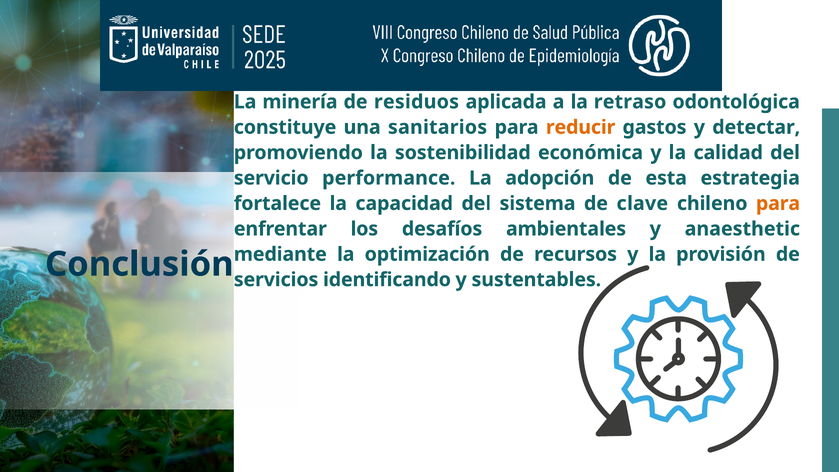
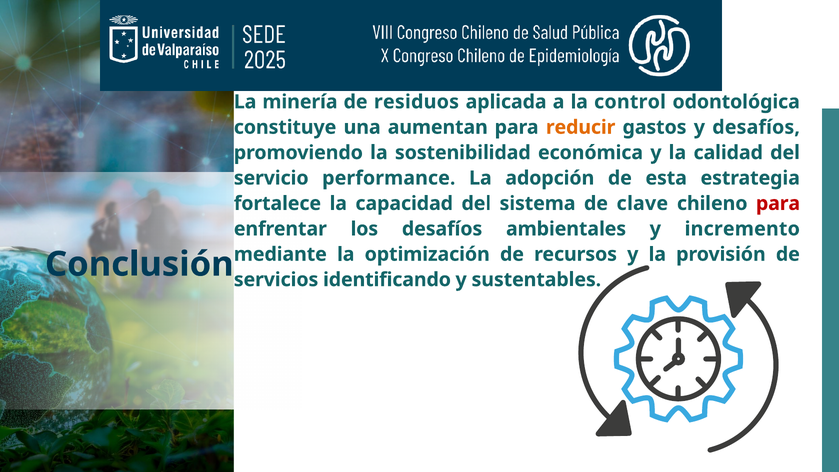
retraso: retraso -> control (630, 102)
sanitarios: sanitarios -> aumentan (438, 127)
y detectar: detectar -> desafíos (756, 127)
para colour: orange -> red (778, 203)
anaesthetic: anaesthetic -> incremento (742, 229)
